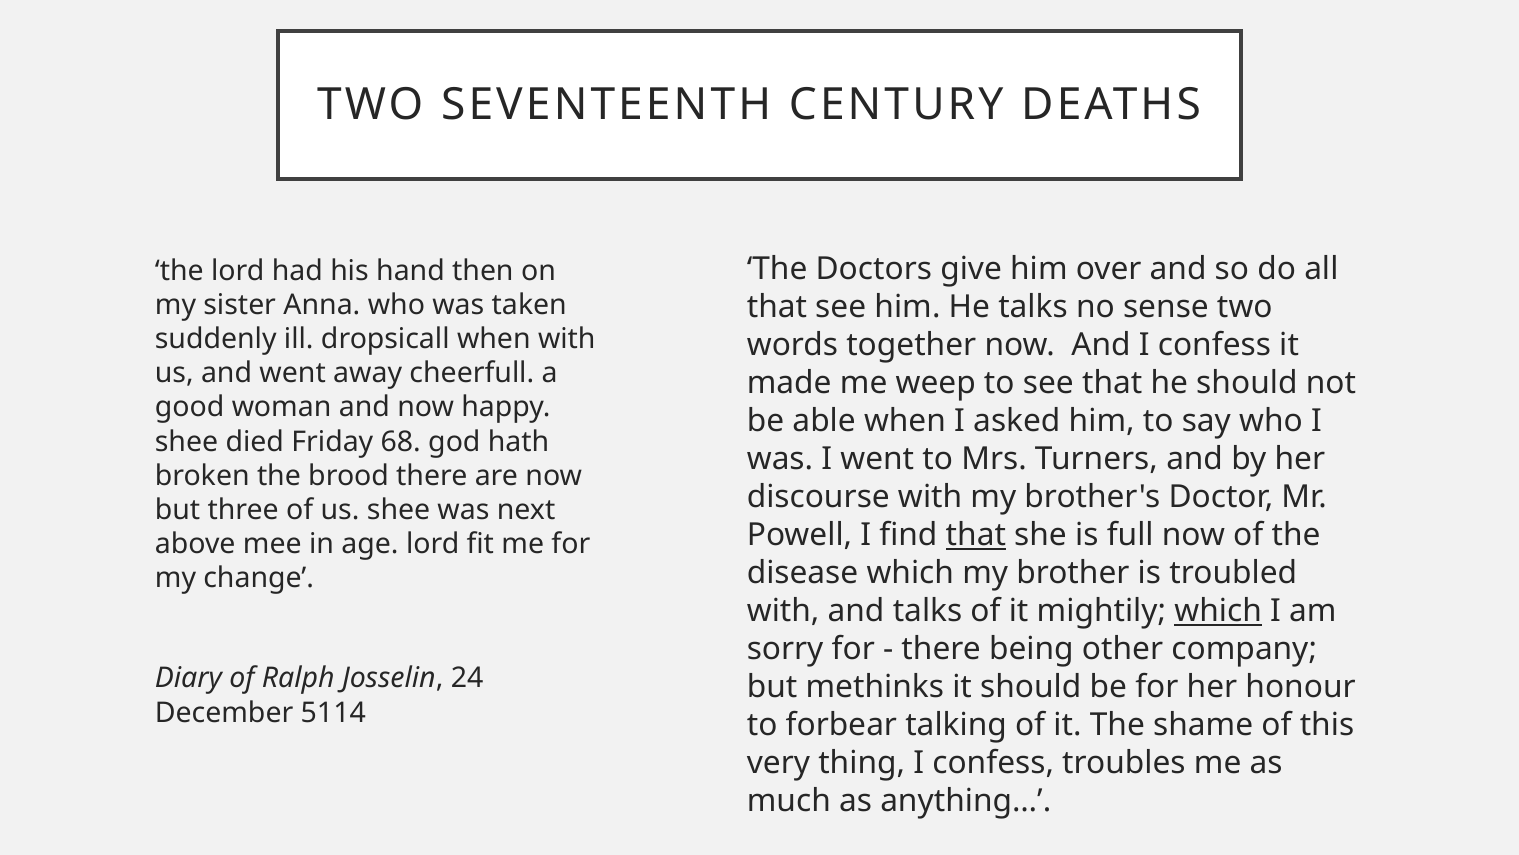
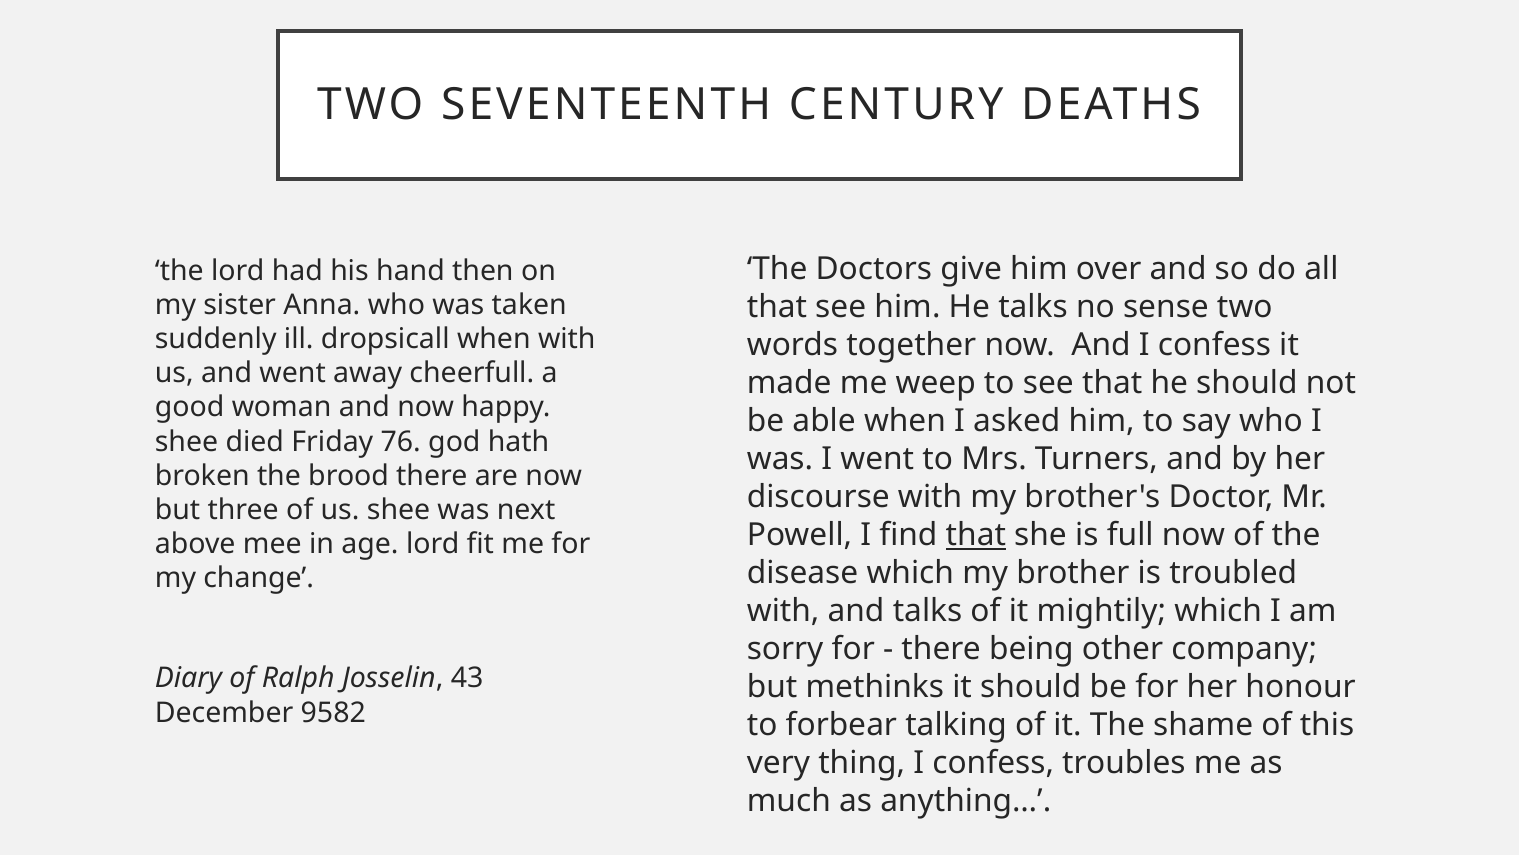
68: 68 -> 76 (401, 441)
which underline: present -> none (1218, 611)
24: 24 -> 43 (467, 678)
5114: 5114 -> 9582 (333, 712)
